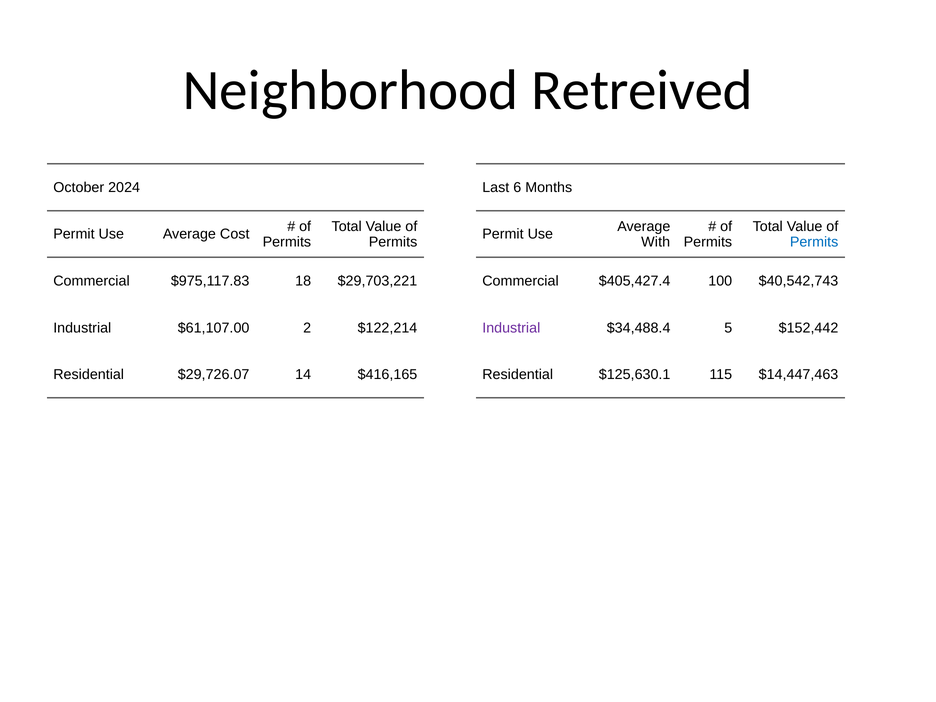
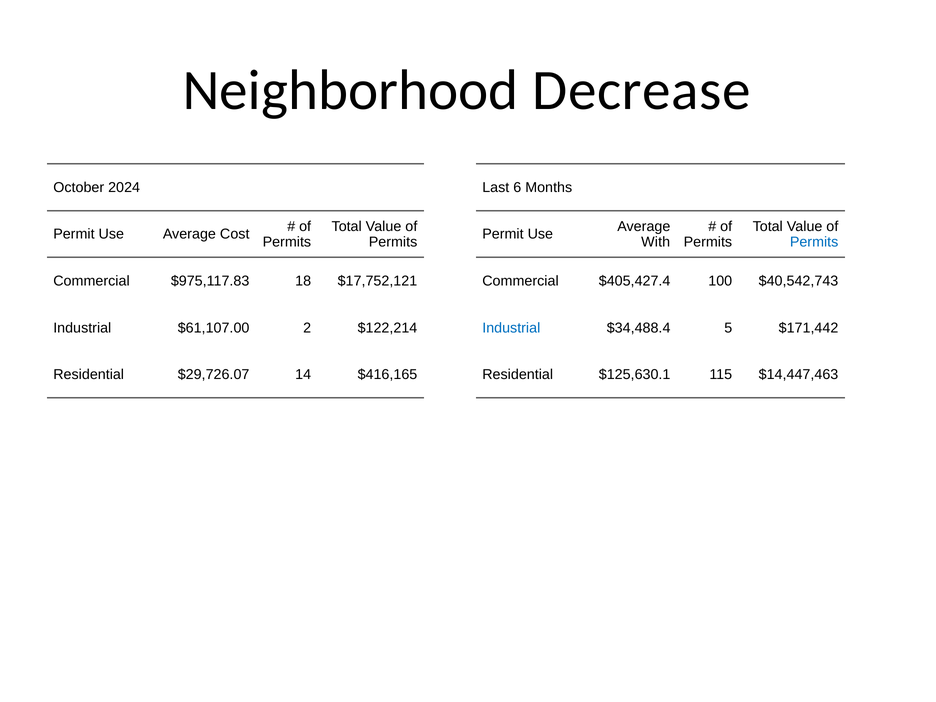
Retreived: Retreived -> Decrease (642, 91)
$29,703,221: $29,703,221 -> $17,752,121 (377, 281)
Industrial colour: purple -> blue (511, 328)
$152,442: $152,442 -> $171,442 (809, 328)
